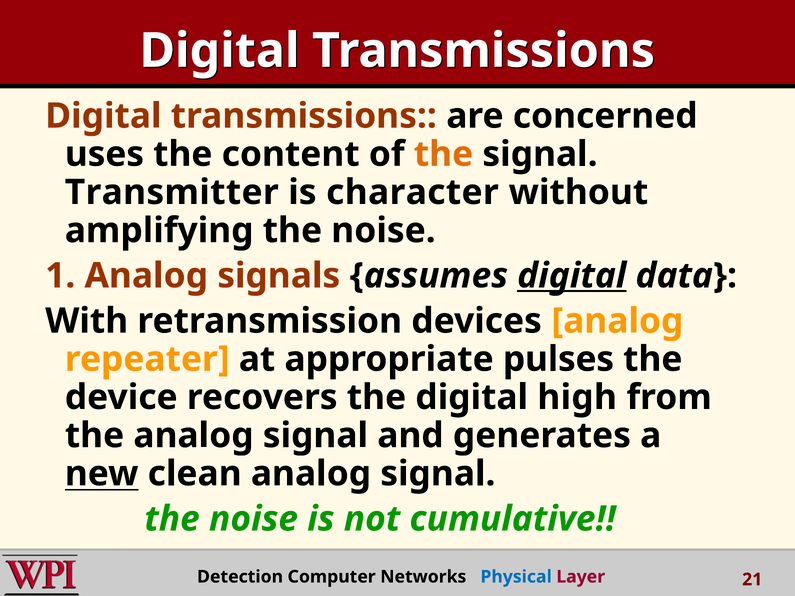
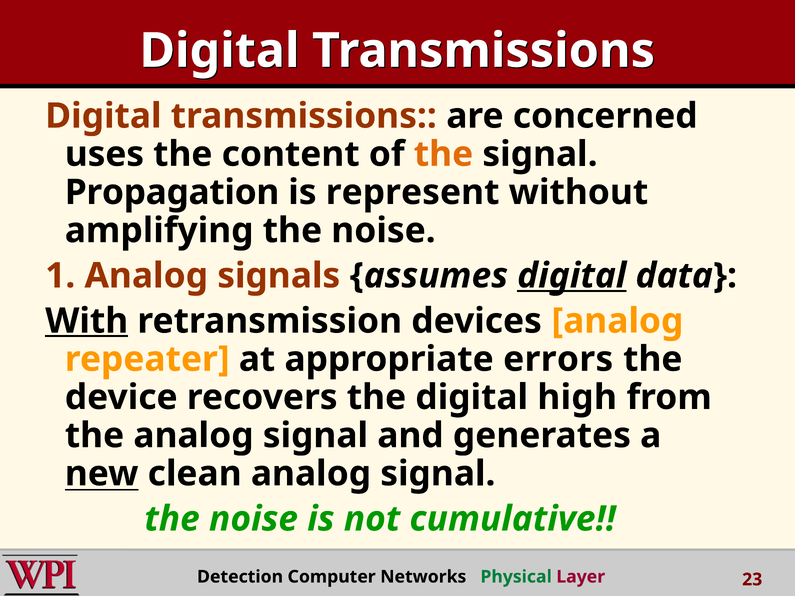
Transmitter: Transmitter -> Propagation (172, 192)
character: character -> represent (413, 192)
With underline: none -> present (87, 321)
pulses: pulses -> errors (558, 359)
Physical colour: blue -> green (516, 577)
21: 21 -> 23 (752, 580)
